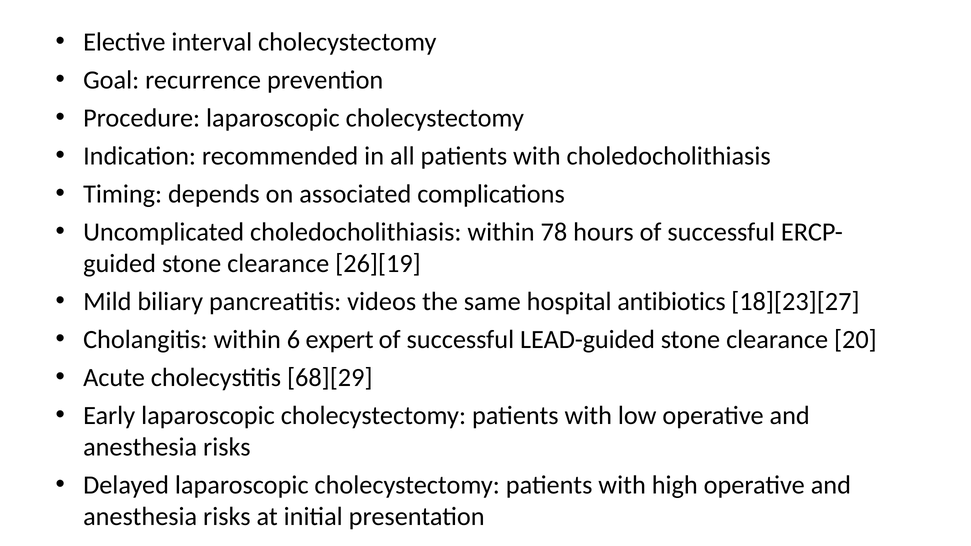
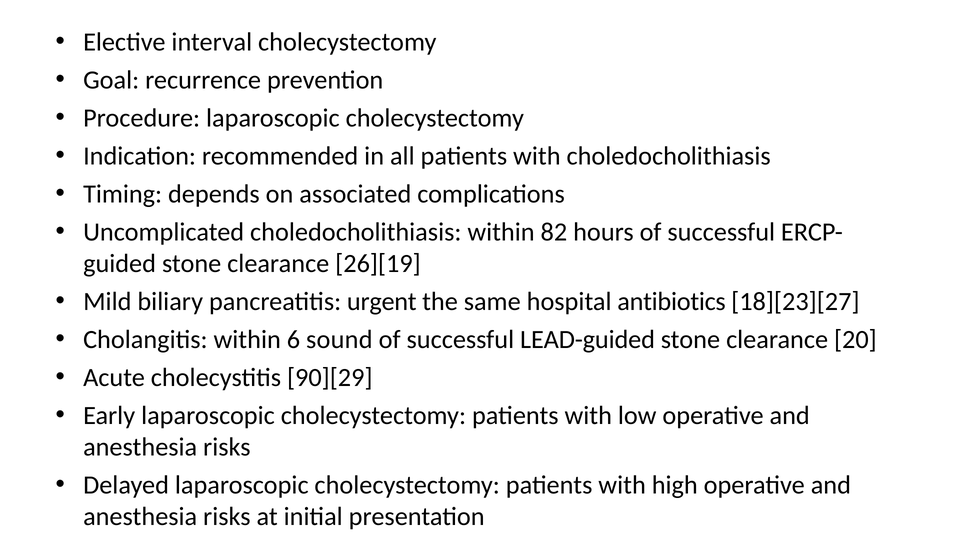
78: 78 -> 82 (554, 232)
videos: videos -> urgent (382, 302)
expert: expert -> sound (339, 340)
68][29: 68][29 -> 90][29 (330, 378)
